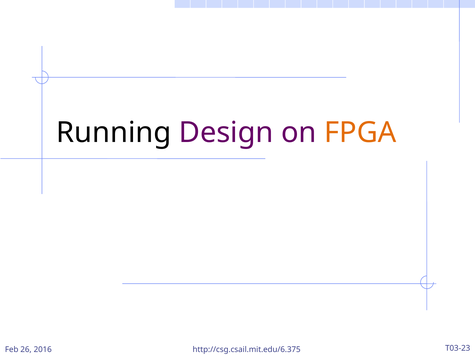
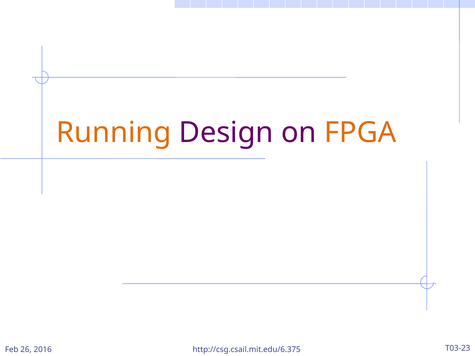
Running colour: black -> orange (114, 133)
